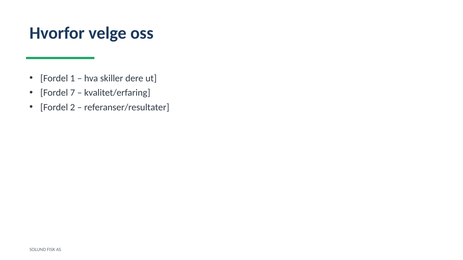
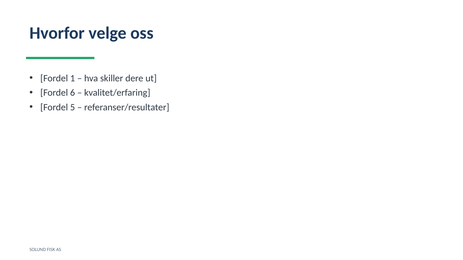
7: 7 -> 6 (73, 93)
2: 2 -> 5 (73, 107)
